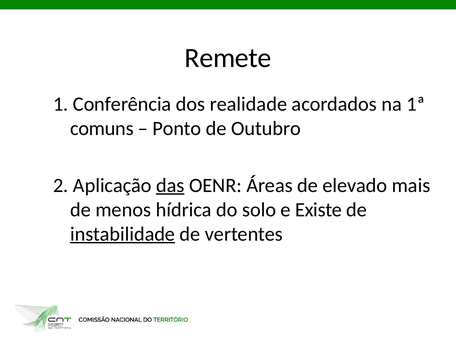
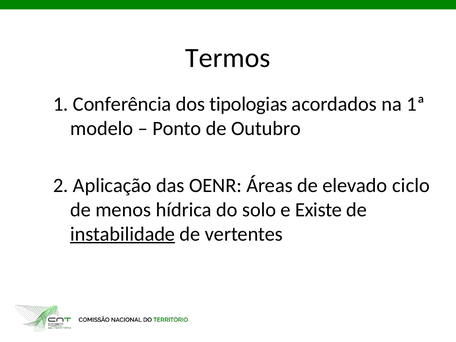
Remete: Remete -> Termos (228, 58)
realidade: realidade -> tipologias (248, 104)
comuns: comuns -> modelo (102, 129)
das underline: present -> none (170, 185)
mais: mais -> ciclo (411, 185)
